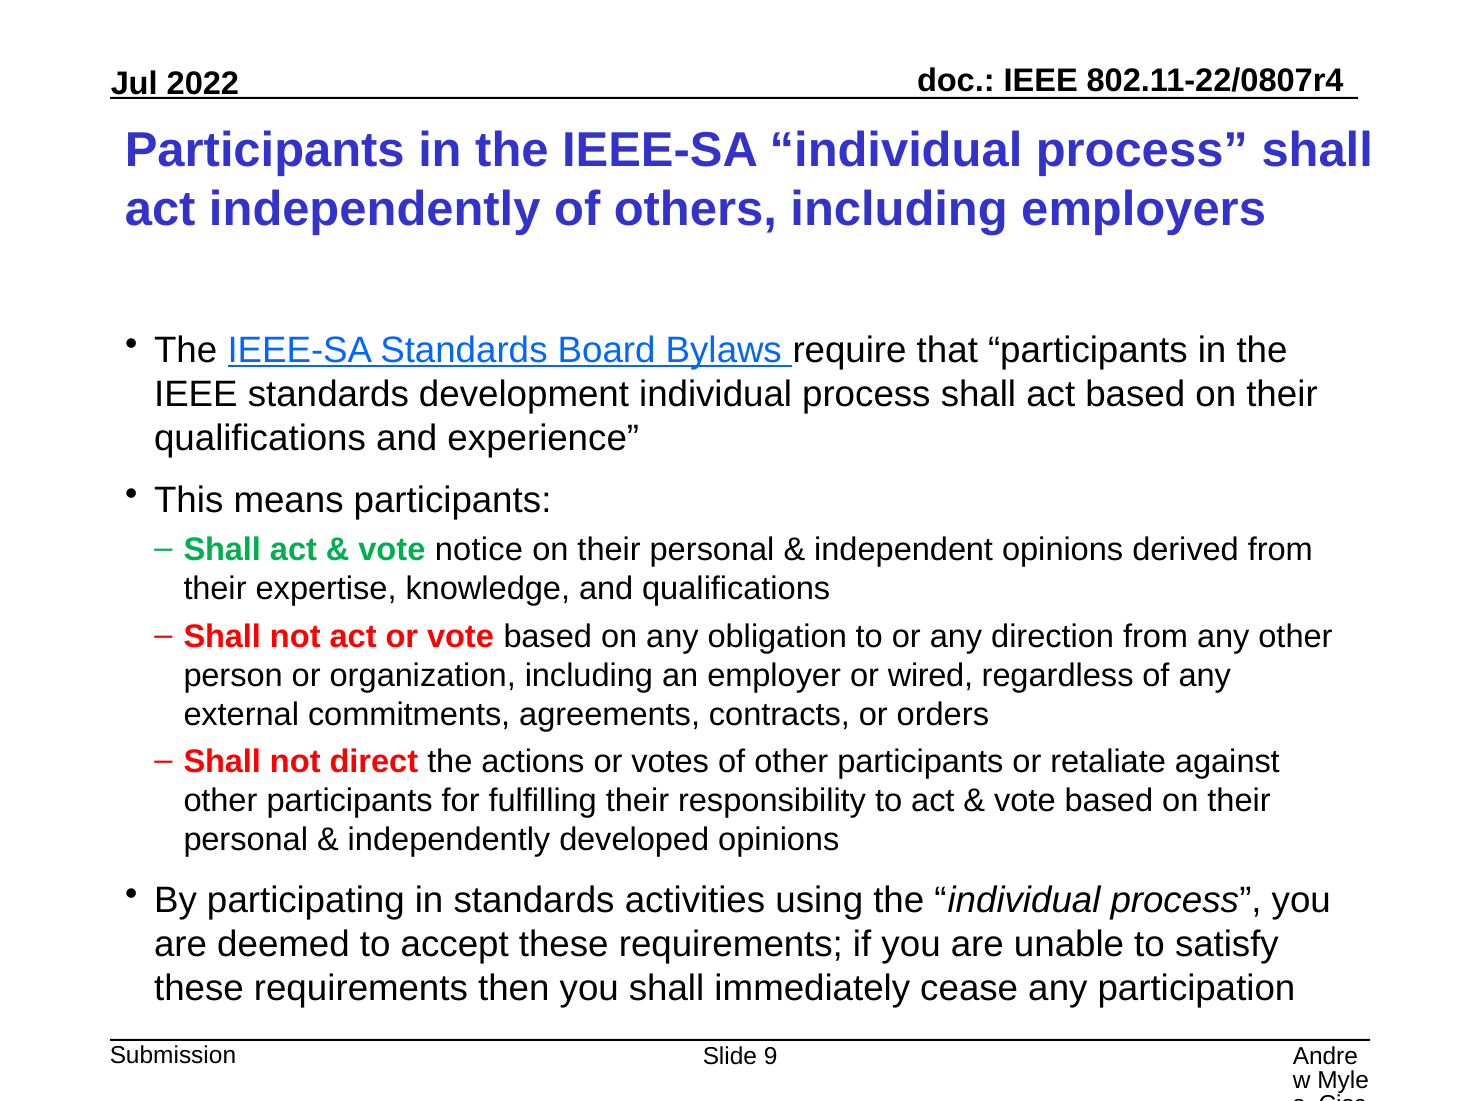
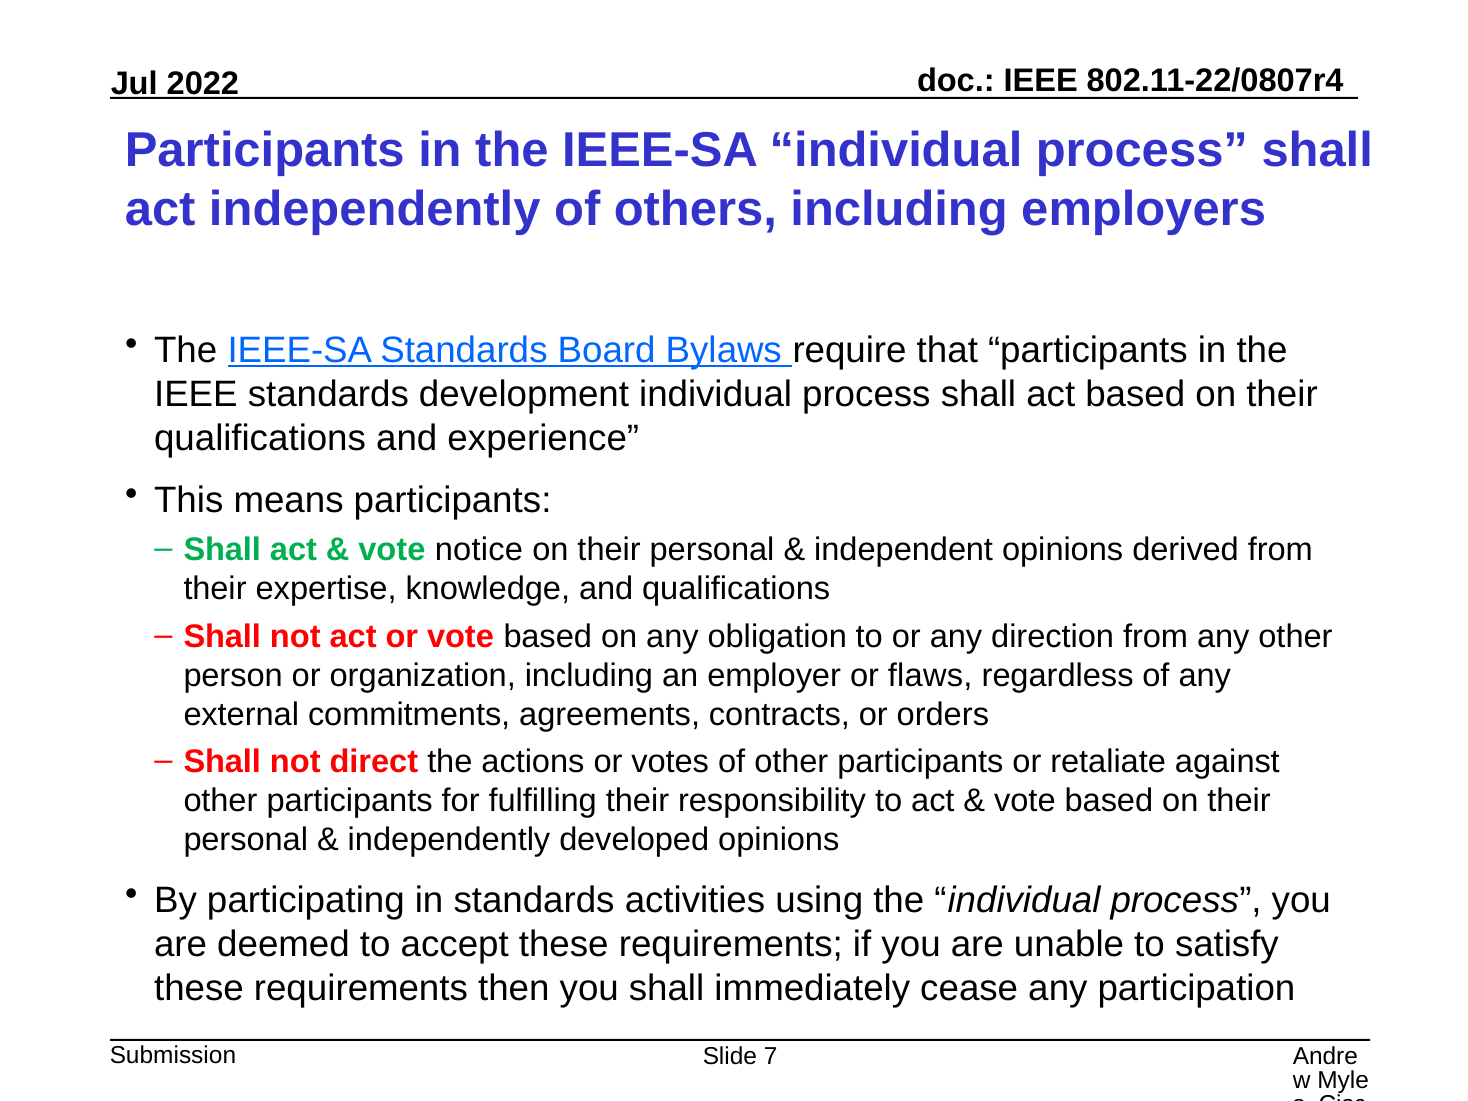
wired: wired -> flaws (930, 676)
9: 9 -> 7 (771, 1056)
